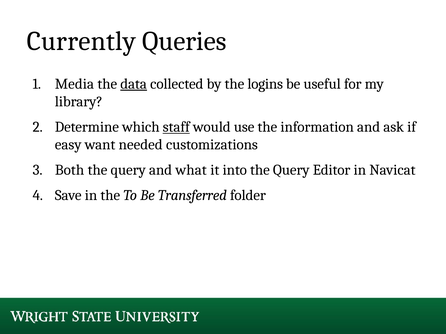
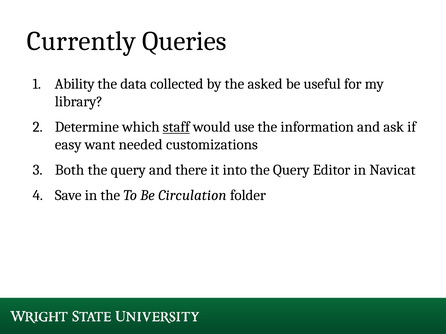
Media: Media -> Ability (75, 84)
data underline: present -> none (134, 84)
logins: logins -> asked (265, 84)
what: what -> there (191, 170)
Transferred: Transferred -> Circulation (192, 195)
